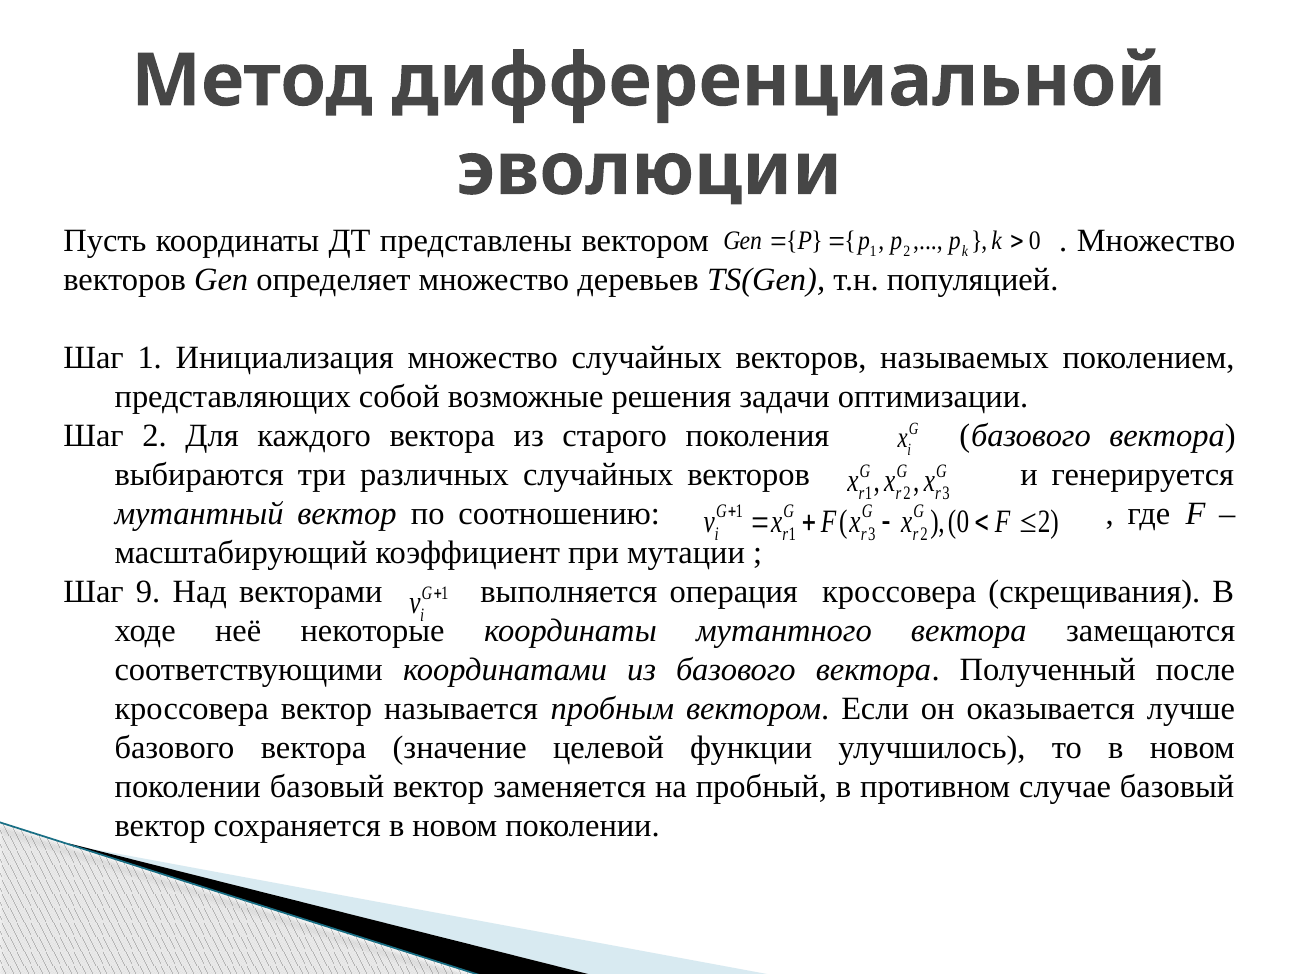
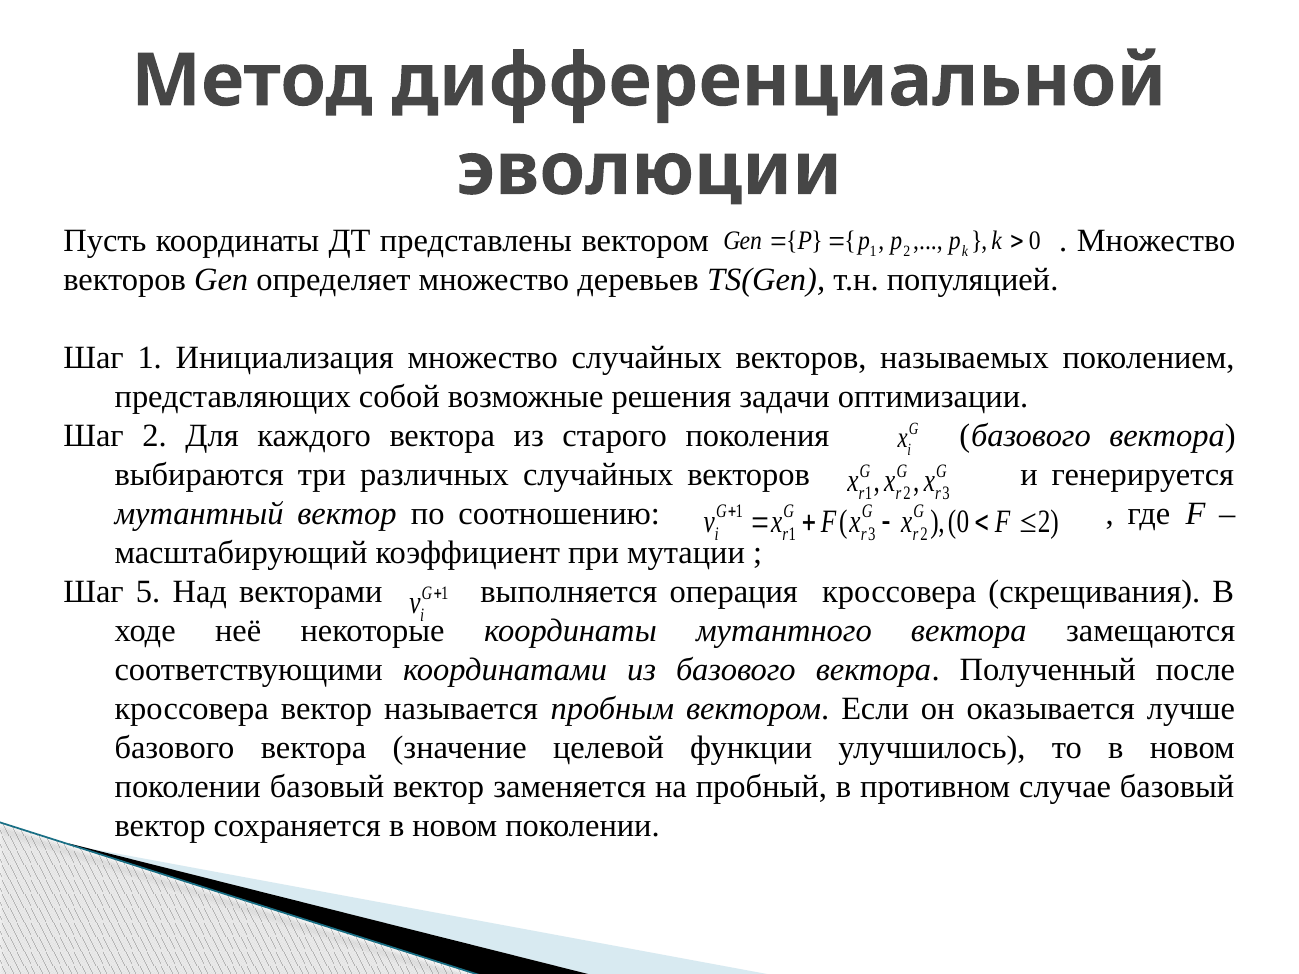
9: 9 -> 5 (148, 592)
